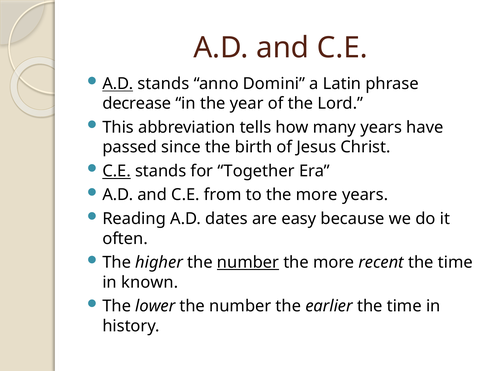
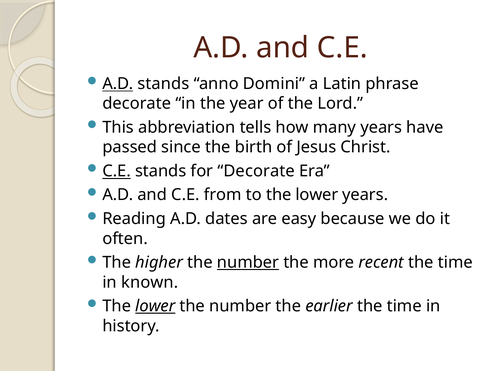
decrease: decrease -> decorate (137, 103)
for Together: Together -> Decorate (256, 171)
to the more: more -> lower (317, 195)
lower underline: none -> present (155, 306)
